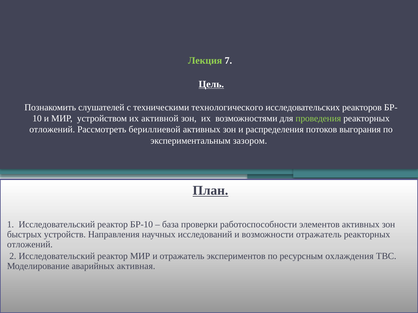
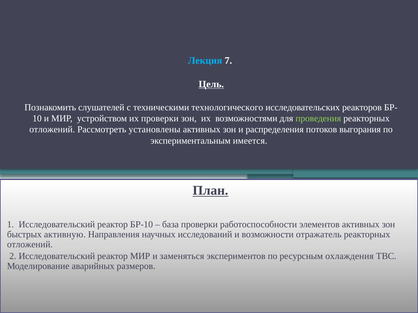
Лекция colour: light green -> light blue (205, 61)
их активной: активной -> проверки (160, 119)
бериллиевой: бериллиевой -> установлены (155, 130)
зазором: зазором -> имеется (250, 141)
устройств: устройств -> активную (65, 235)
и отражатель: отражатель -> заменяться (182, 257)
активная: активная -> размеров (136, 267)
